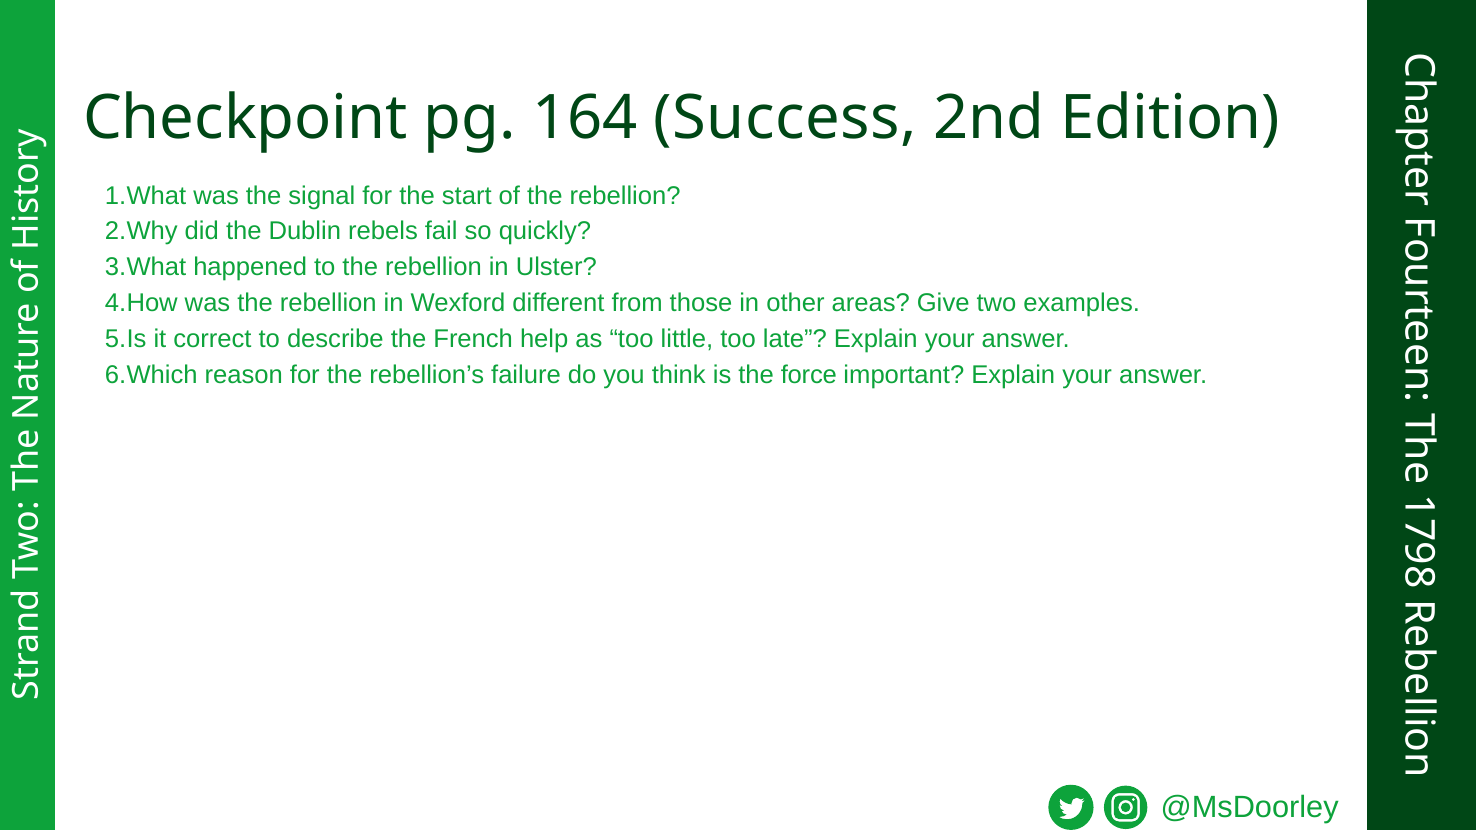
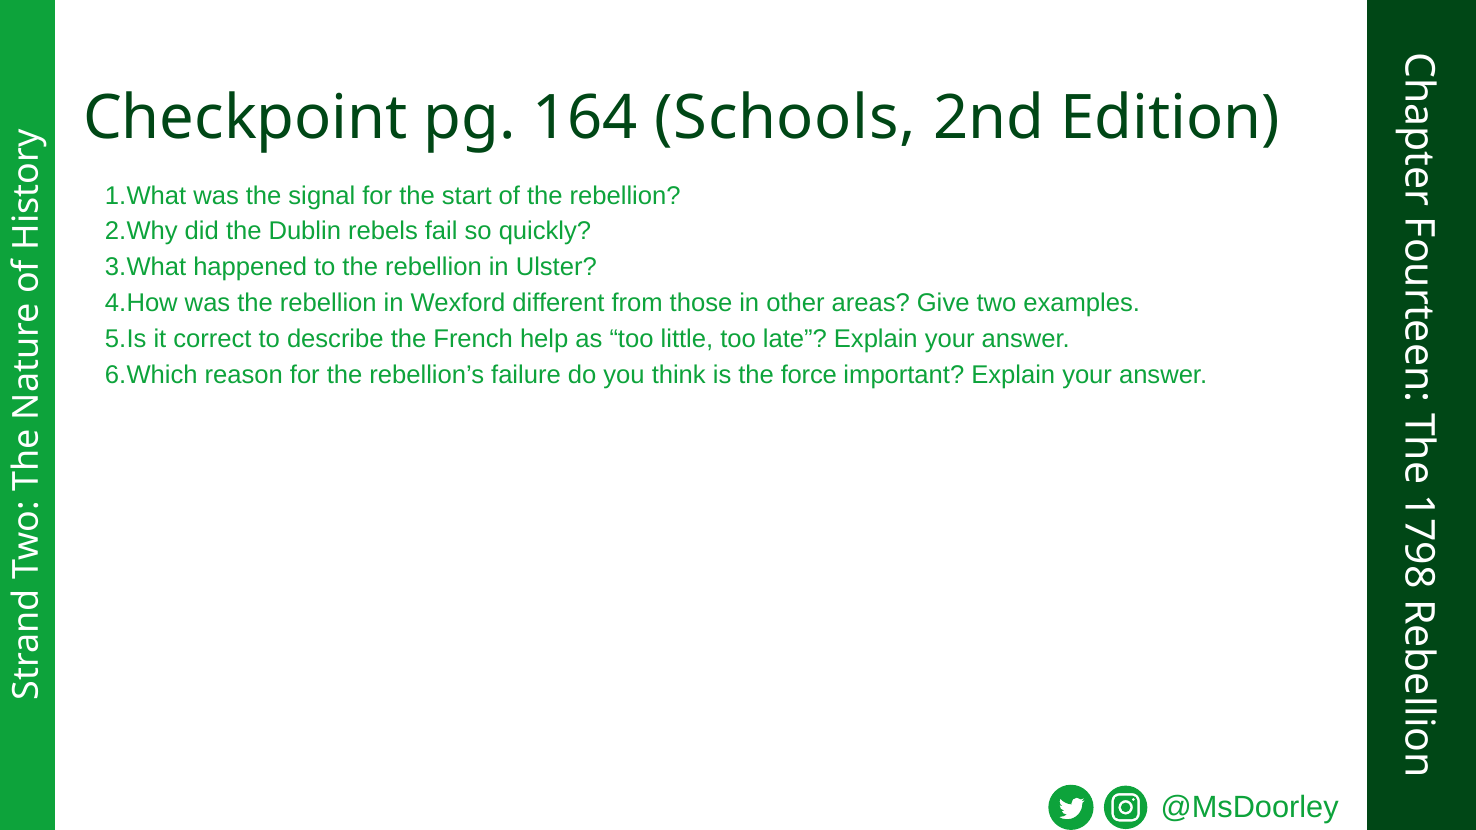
Success: Success -> Schools (785, 118)
